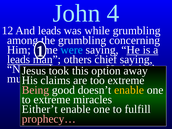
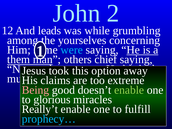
4: 4 -> 2 (113, 13)
grumbling: grumbling -> yourselves (82, 40)
leads: leads -> them (19, 59)
enable colour: yellow -> light green (129, 90)
to extreme: extreme -> glorious (52, 100)
Either’t: Either’t -> Really’t (40, 109)
prophecy… colour: pink -> light blue (49, 119)
